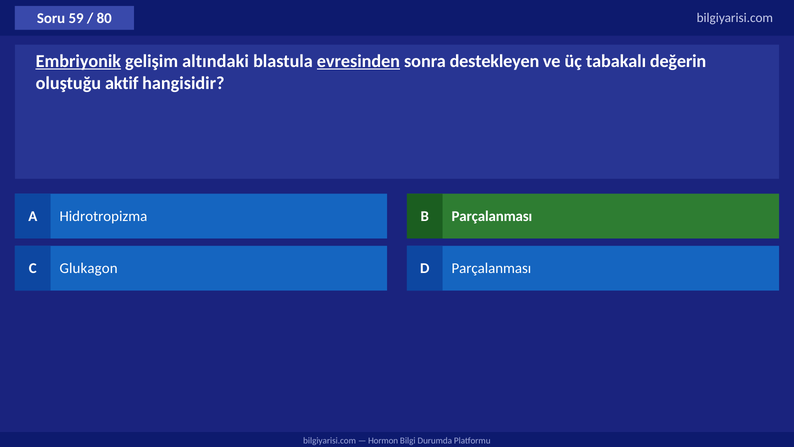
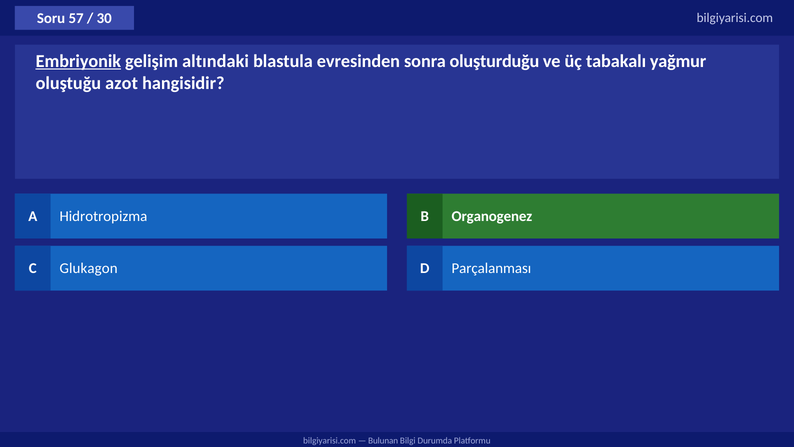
59: 59 -> 57 (76, 18)
80: 80 -> 30 (104, 18)
evresinden underline: present -> none (358, 61)
destekleyen: destekleyen -> oluşturduğu (494, 61)
değerin: değerin -> yağmur (678, 61)
aktif: aktif -> azot (122, 83)
B Parçalanması: Parçalanması -> Organogenez (492, 216)
Hormon: Hormon -> Bulunan (383, 440)
